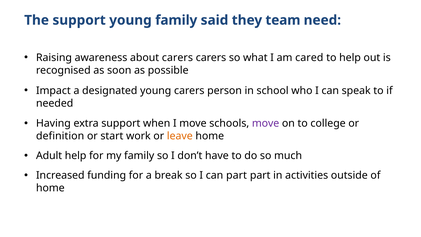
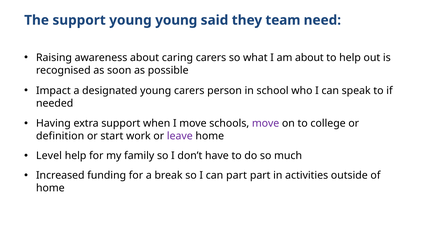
young family: family -> young (176, 20)
about carers: carers -> caring (177, 58)
am cared: cared -> about (309, 58)
leave colour: orange -> purple (180, 136)
Adult: Adult -> Level (49, 156)
